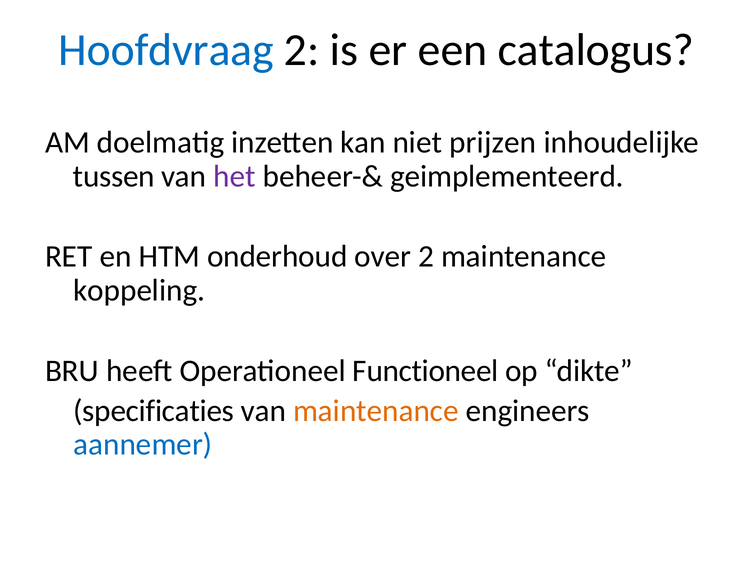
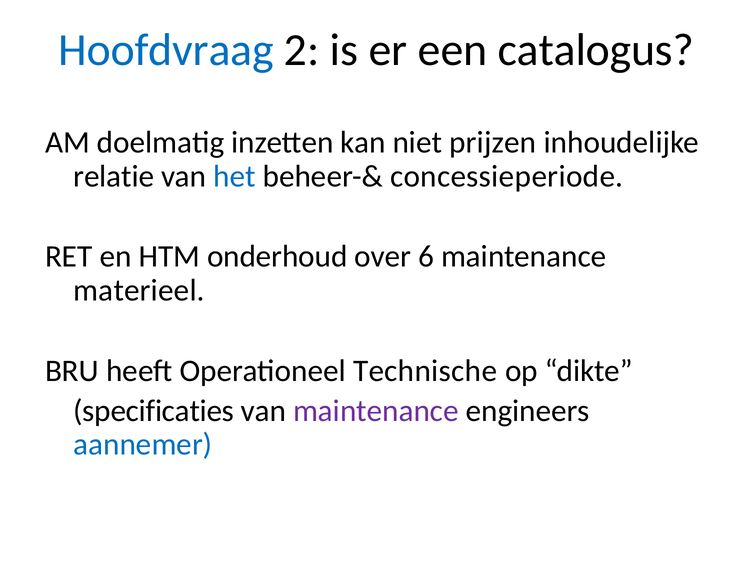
tussen: tussen -> relatie (114, 176)
het colour: purple -> blue (234, 176)
geimplementeerd: geimplementeerd -> concessieperiode (507, 176)
over 2: 2 -> 6 (426, 256)
koppeling: koppeling -> materieel (139, 290)
Functioneel: Functioneel -> Technische (425, 370)
maintenance colour: orange -> purple (376, 410)
